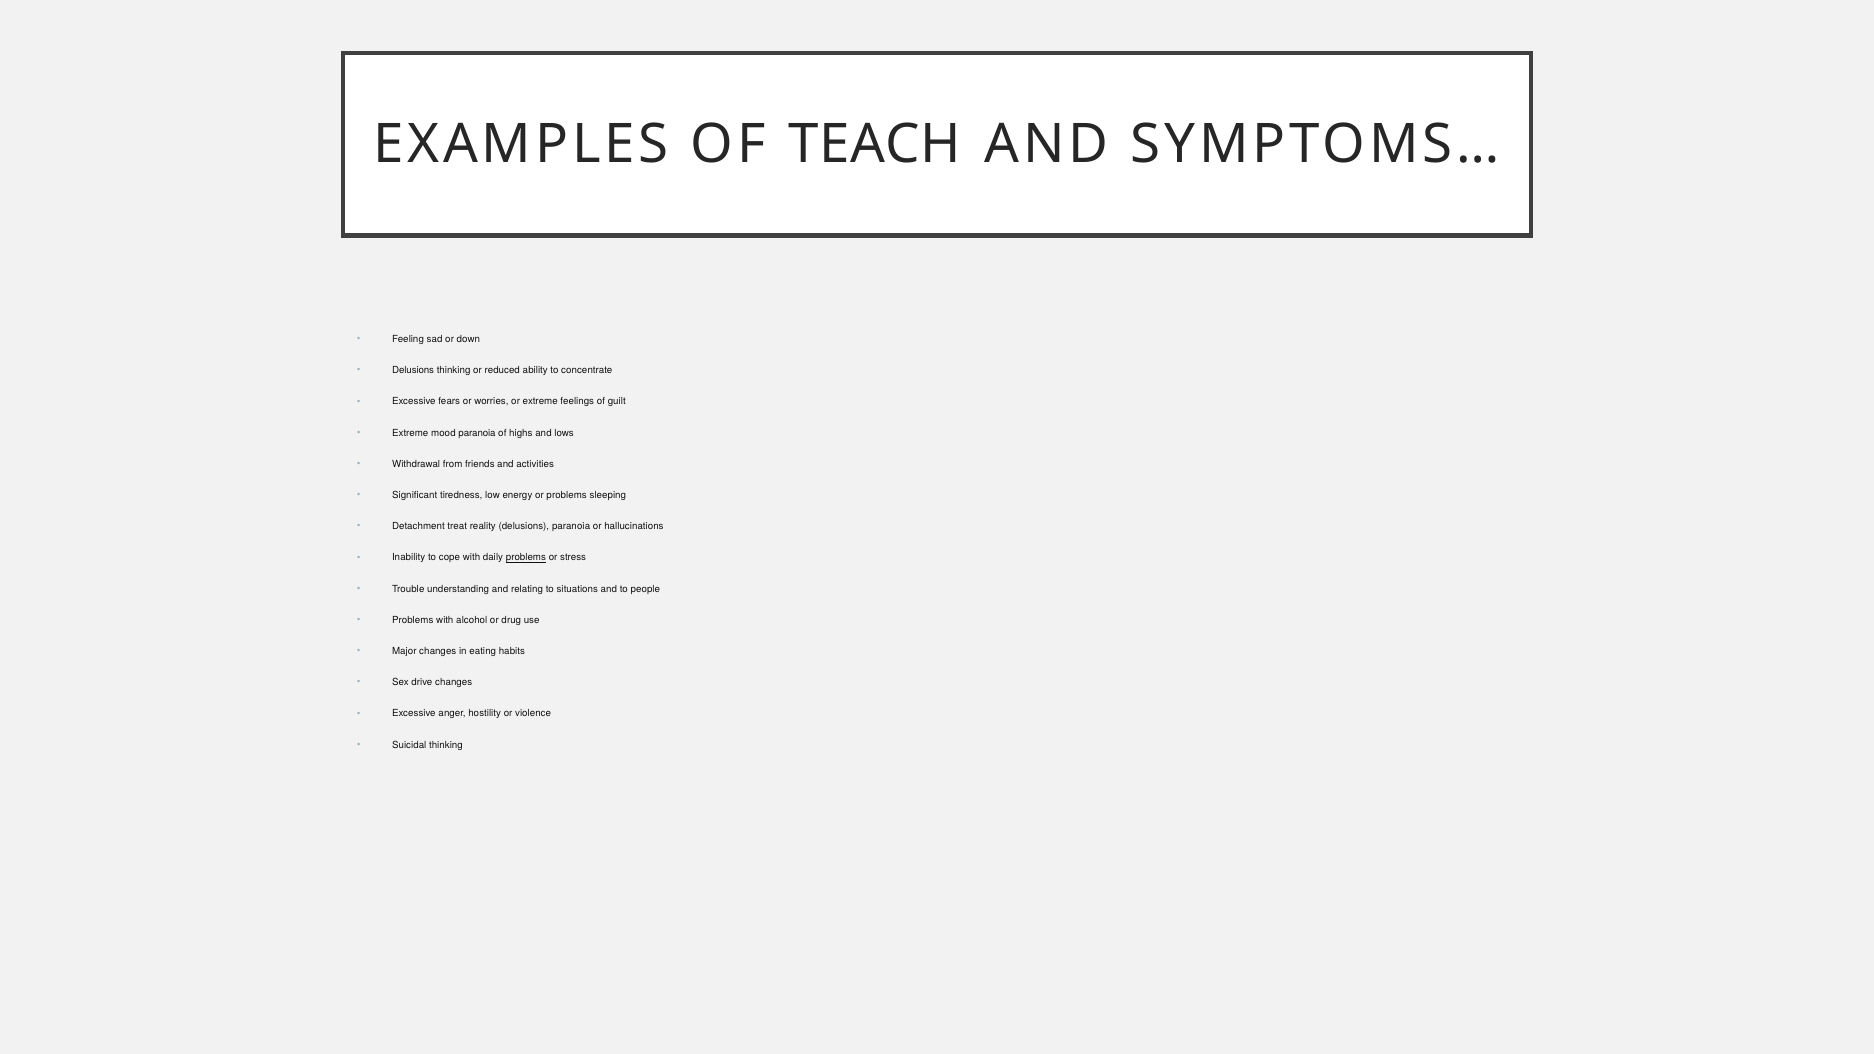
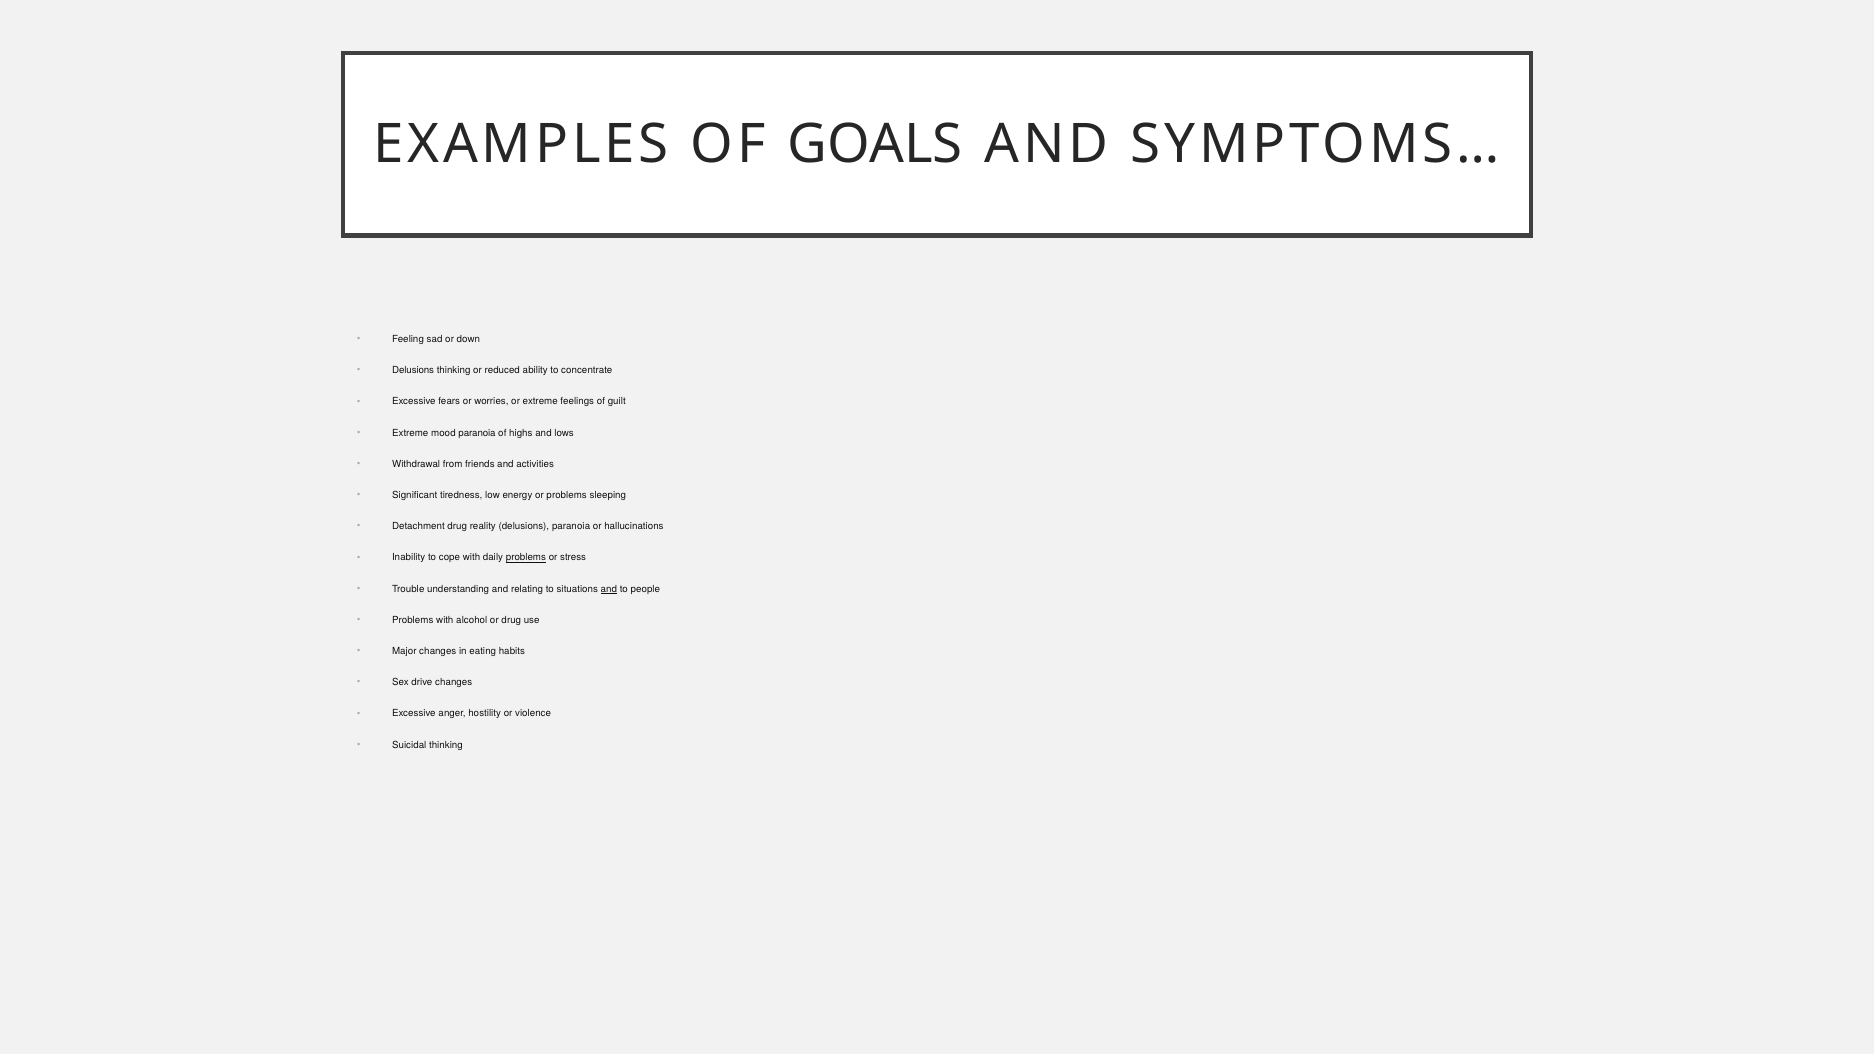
TEACH: TEACH -> GOALS (875, 144)
Detachment treat: treat -> drug (457, 527)
and underline: none -> present (609, 589)
